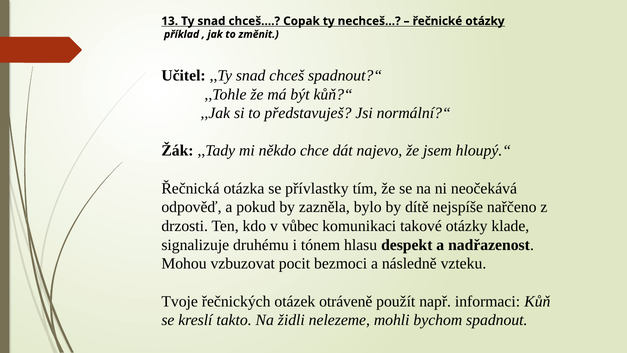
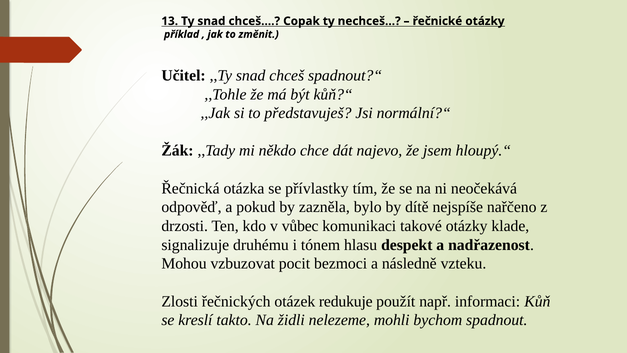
Tvoje: Tvoje -> Zlosti (180, 301)
otráveně: otráveně -> redukuje (346, 301)
